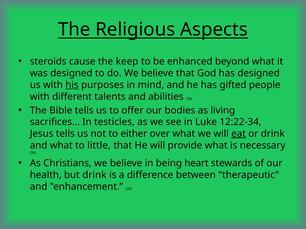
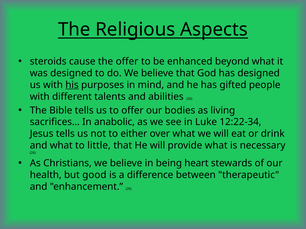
the keep: keep -> offer (127, 62)
testicles: testicles -> anabolic (114, 122)
eat underline: present -> none (239, 134)
but drink: drink -> good (94, 175)
